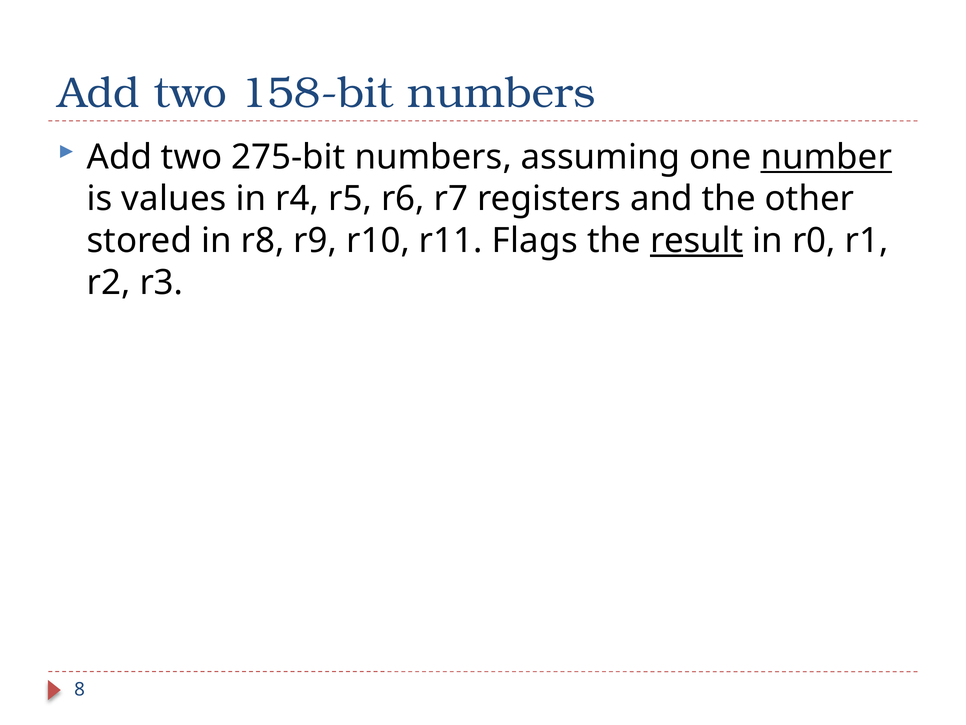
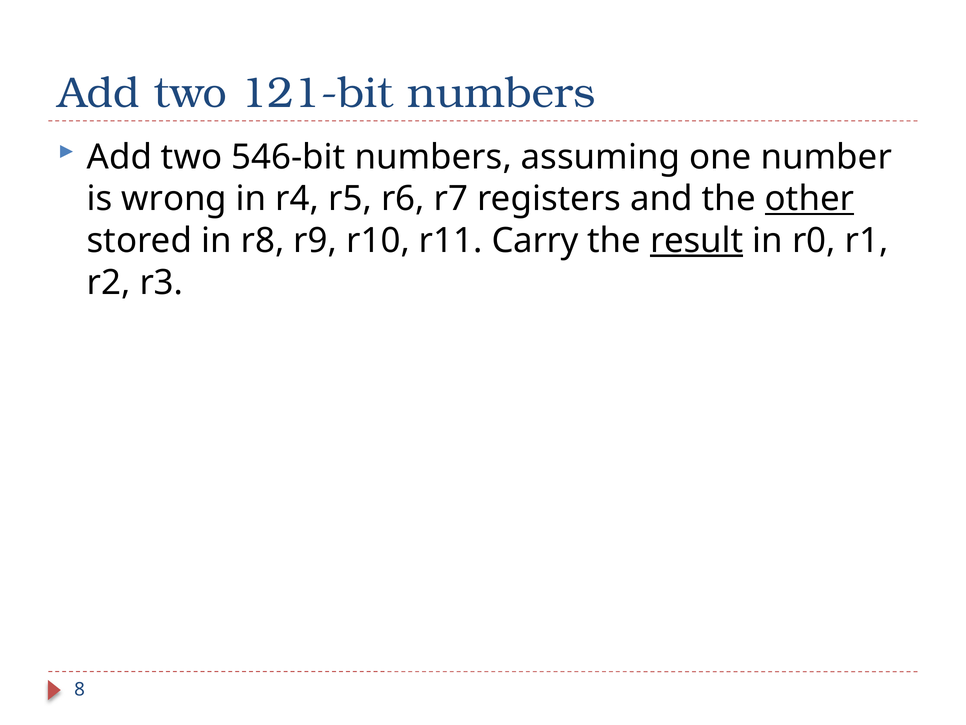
158-bit: 158-bit -> 121-bit (317, 93)
275-bit: 275-bit -> 546-bit (288, 157)
number underline: present -> none (826, 157)
values: values -> wrong (174, 199)
other underline: none -> present (810, 199)
Flags: Flags -> Carry (535, 241)
